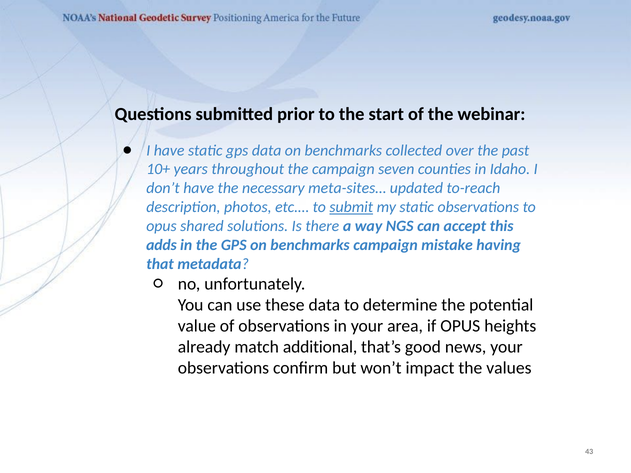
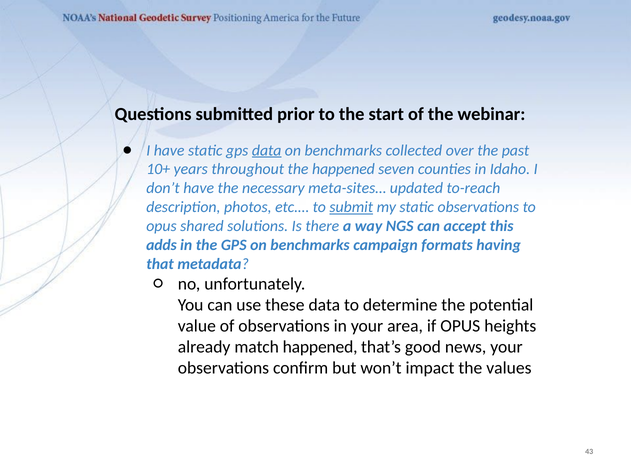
data underline: none -> present (267, 150)
the campaign: campaign -> happened (343, 169)
mistake: mistake -> formats (447, 245)
match additional: additional -> happened (320, 347)
